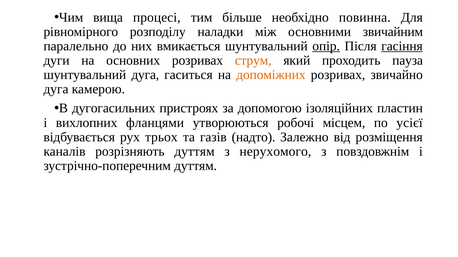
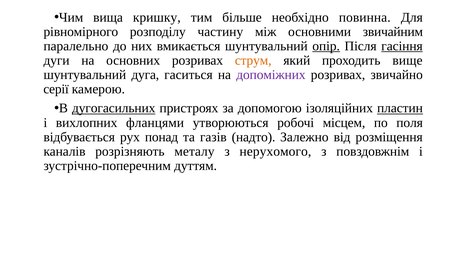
процесі: процесі -> кришку (157, 17)
наладки: наладки -> частину (220, 32)
пауза: пауза -> вище (408, 61)
допоміжних colour: orange -> purple (271, 75)
дуга: дуга -> серії (56, 89)
дугогасильних underline: none -> present (114, 109)
пластин underline: none -> present (400, 109)
усієї: усієї -> поля (410, 123)
трьох: трьох -> понад (162, 137)
розрізняють дуттям: дуттям -> металу (194, 152)
